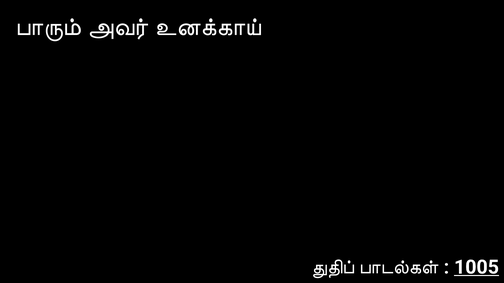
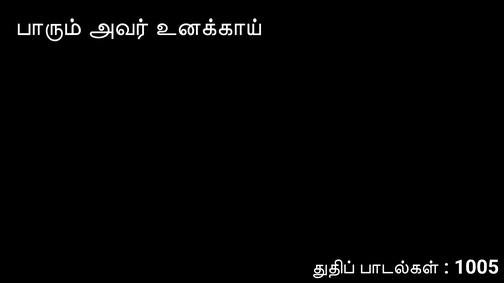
1005 underline: present -> none (476, 268)
